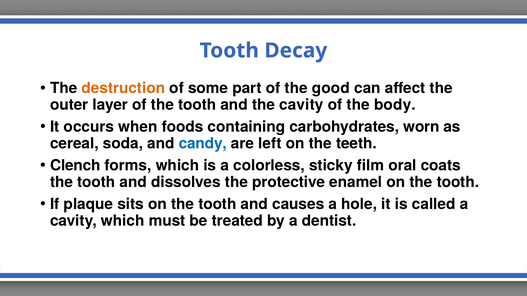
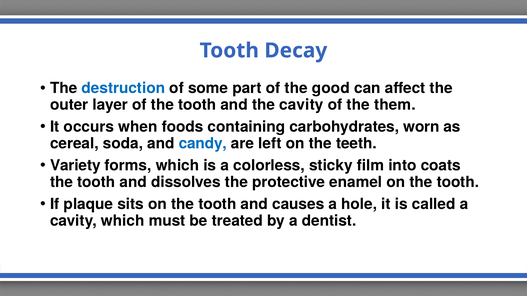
destruction colour: orange -> blue (123, 88)
body: body -> them (395, 105)
Clench: Clench -> Variety (75, 166)
oral: oral -> into (402, 166)
